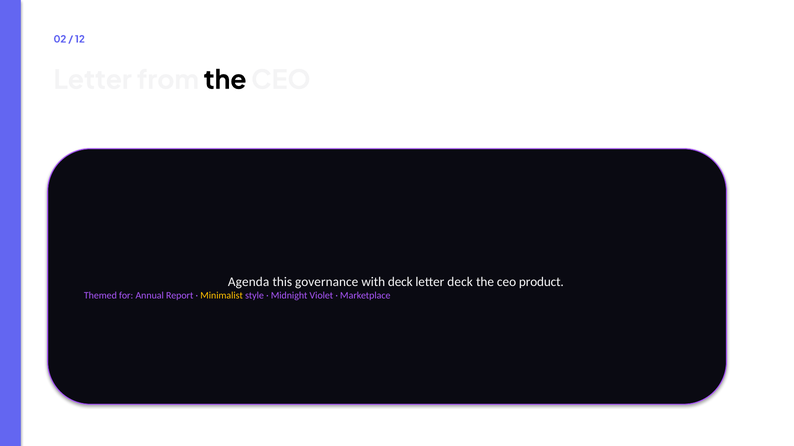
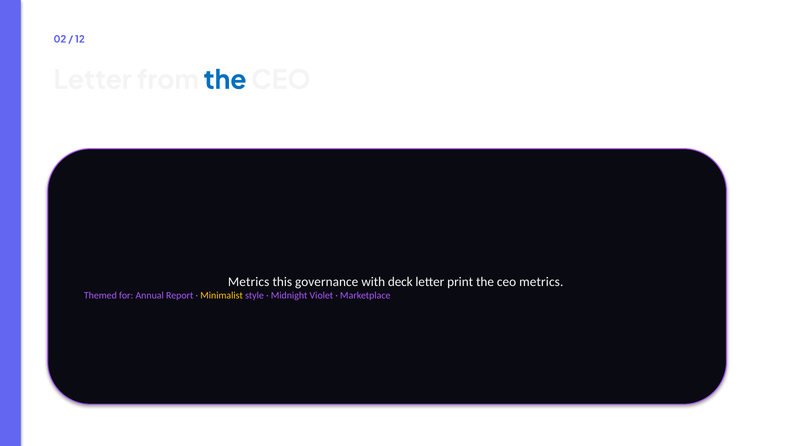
the colour: black -> blue (225, 80)
Agenda: Agenda -> Metrics (249, 282)
letter deck: deck -> print (460, 282)
product: product -> metrics (541, 282)
